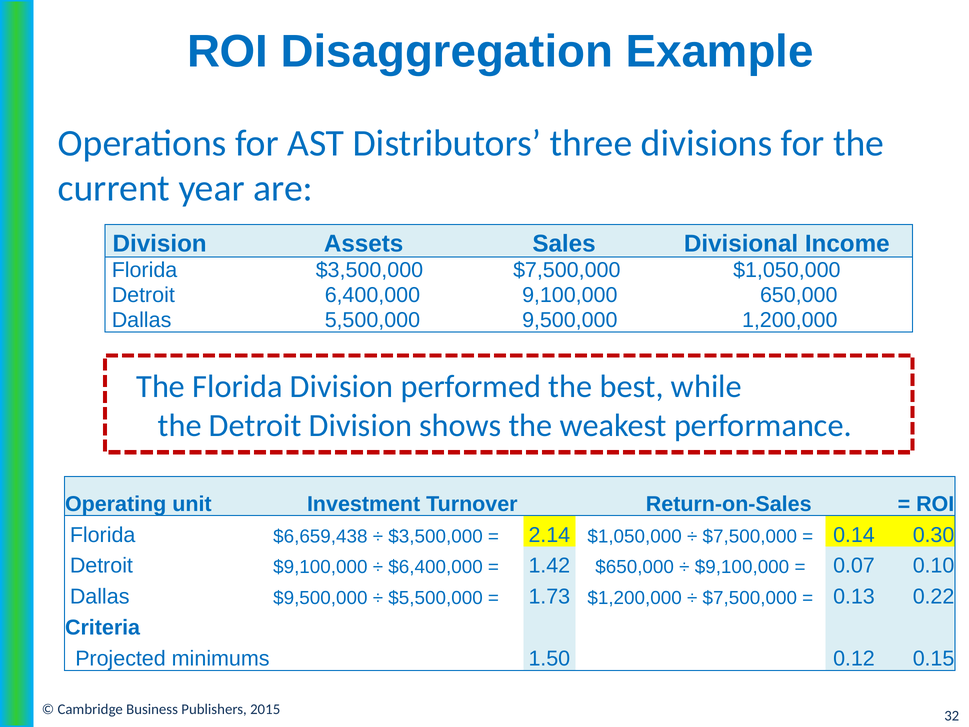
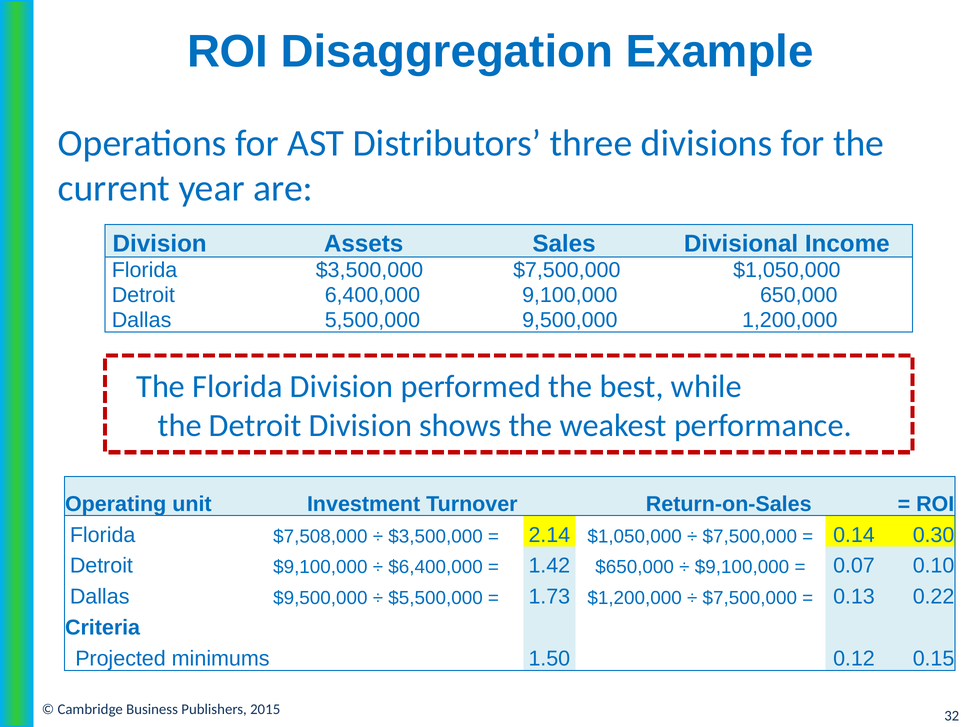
$6,659,438: $6,659,438 -> $7,508,000 (320, 536)
